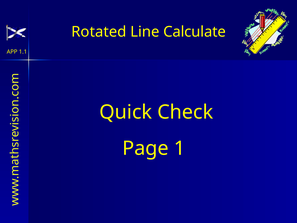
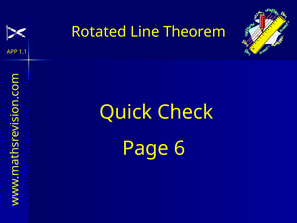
Calculate: Calculate -> Theorem (195, 32)
1: 1 -> 6 (180, 148)
